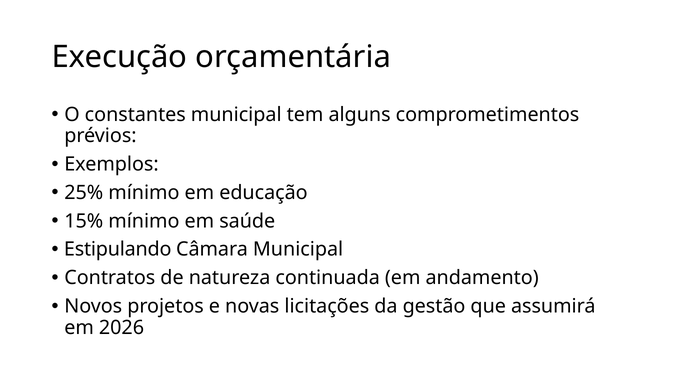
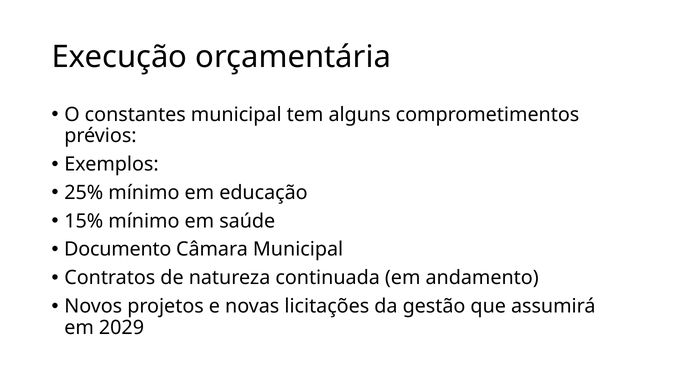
Estipulando: Estipulando -> Documento (118, 249)
2026: 2026 -> 2029 (121, 327)
